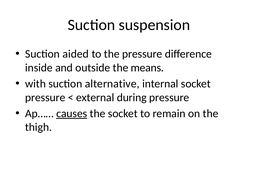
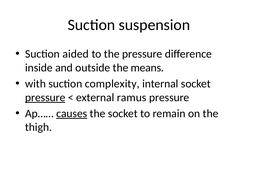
alternative: alternative -> complexity (112, 84)
pressure underline: none -> present (45, 98)
during: during -> ramus (132, 98)
